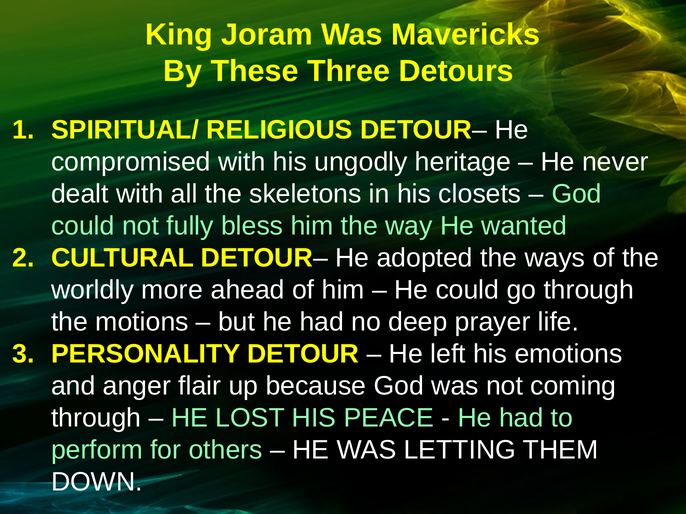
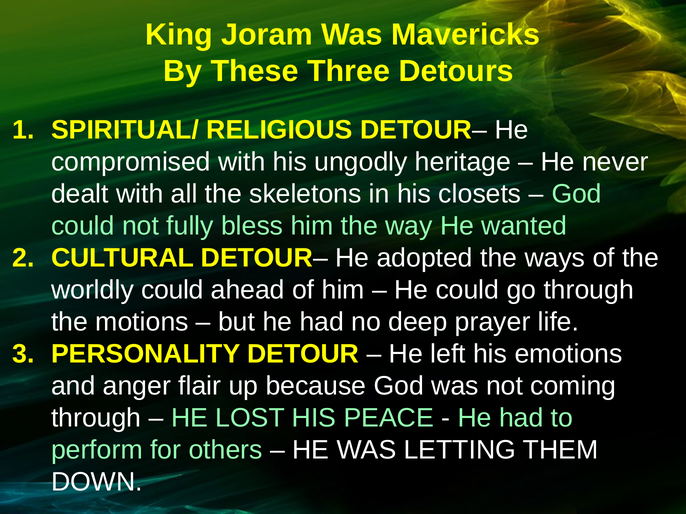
worldly more: more -> could (172, 290)
